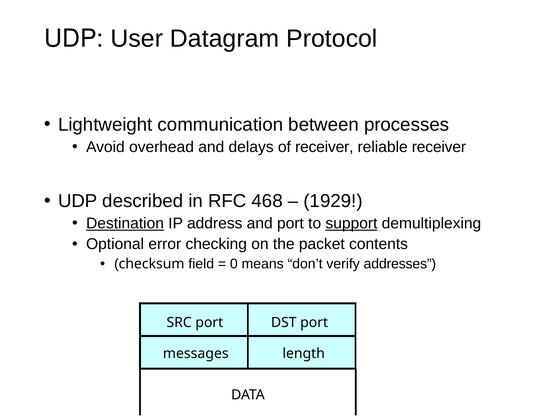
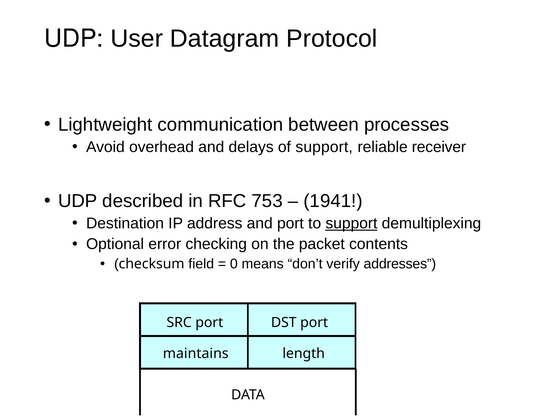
of receiver: receiver -> support (324, 147)
468: 468 -> 753 (267, 201)
1929: 1929 -> 1941 (333, 201)
Destination underline: present -> none (125, 223)
messages: messages -> maintains (196, 354)
